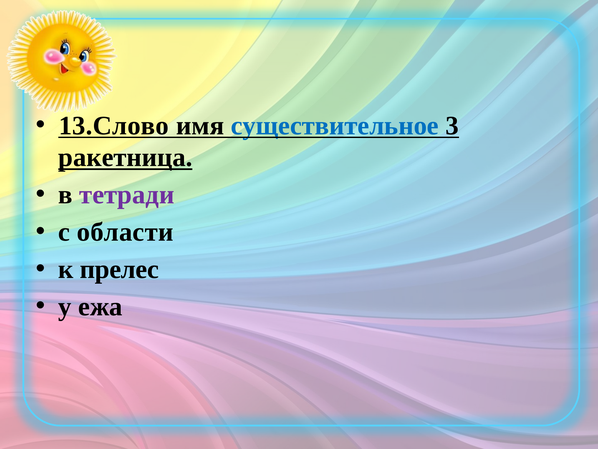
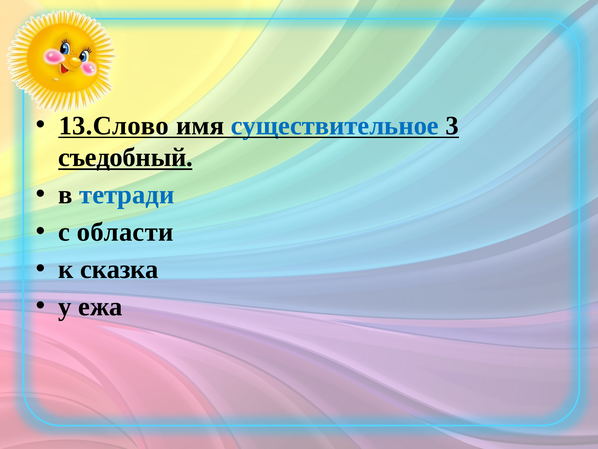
ракетница: ракетница -> съедобный (126, 157)
тетради colour: purple -> blue (127, 195)
прелес: прелес -> сказка (119, 269)
